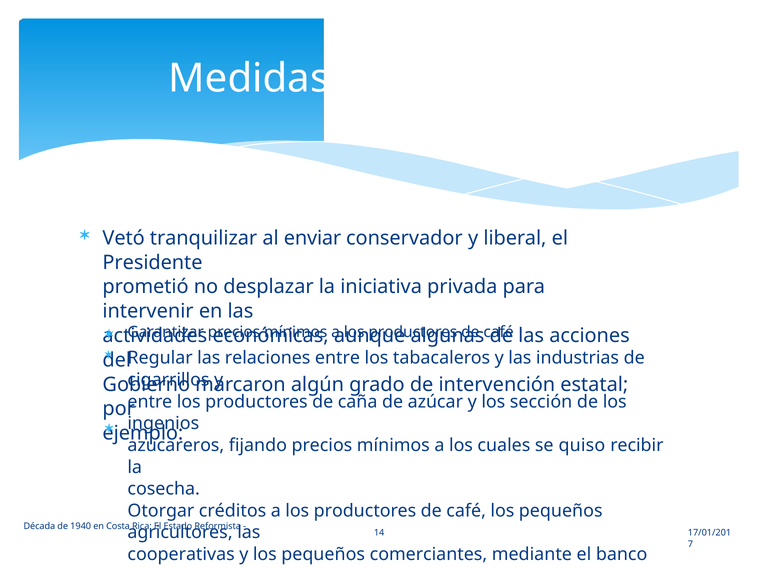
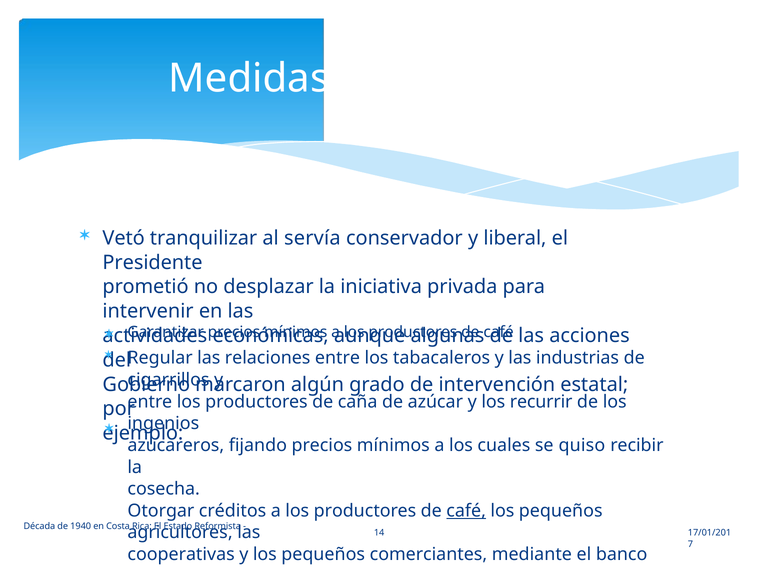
enviar: enviar -> servía (312, 238)
sección: sección -> recurrir (541, 401)
café underline: none -> present (466, 511)
